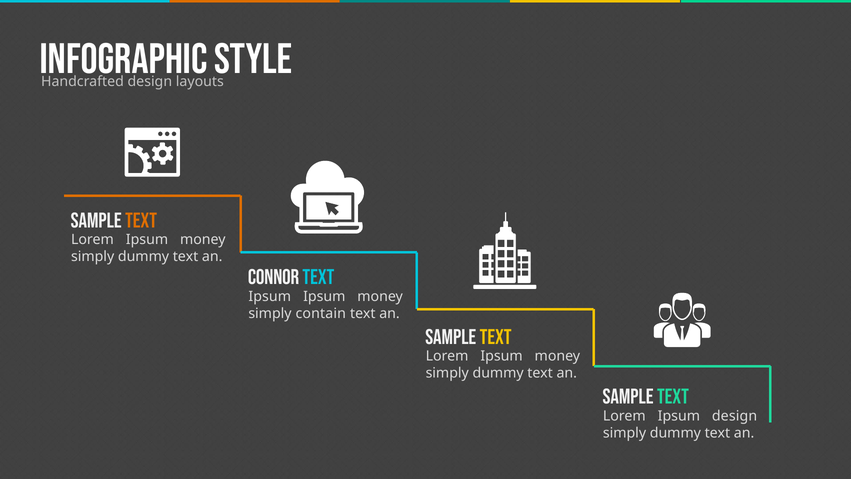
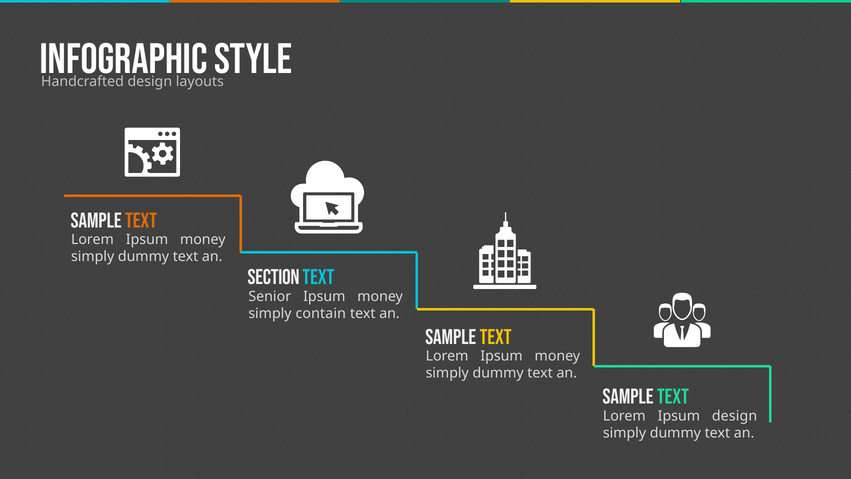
CONNOR: CONNOR -> SECTION (274, 277)
Ipsum: Ipsum -> Senior (270, 296)
